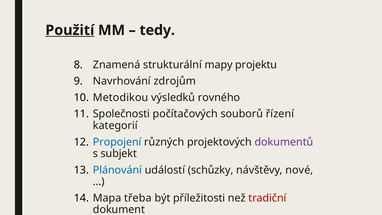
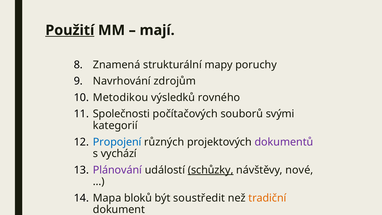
tedy: tedy -> mají (157, 30)
projektu: projektu -> poruchy (256, 65)
řízení: řízení -> svými (280, 114)
subjekt: subjekt -> vychází (119, 153)
Plánování colour: blue -> purple (117, 170)
schůzky underline: none -> present (211, 170)
třeba: třeba -> bloků (138, 198)
příležitosti: příležitosti -> soustředit (199, 198)
tradiční colour: red -> orange (267, 198)
